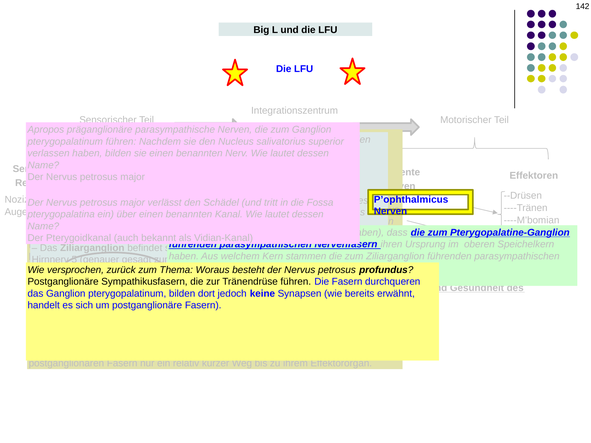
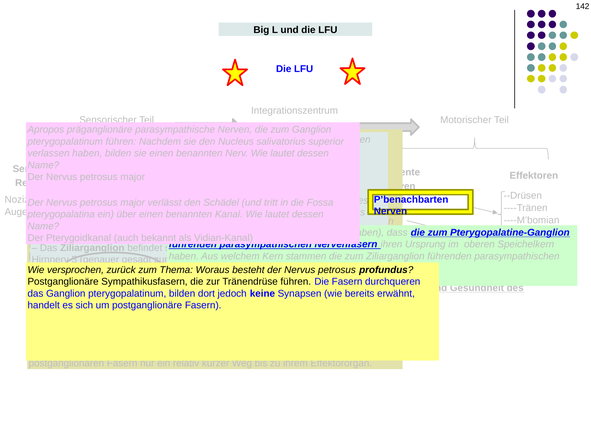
P’ophthalmicus: P’ophthalmicus -> P’benachbarten (411, 200)
